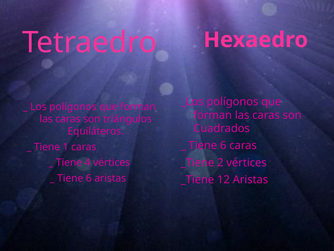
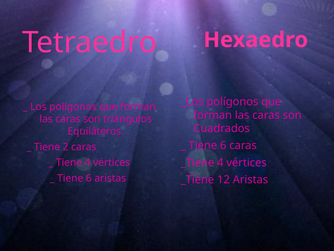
1: 1 -> 2 (66, 147)
_Tiene 2: 2 -> 4 (220, 162)
